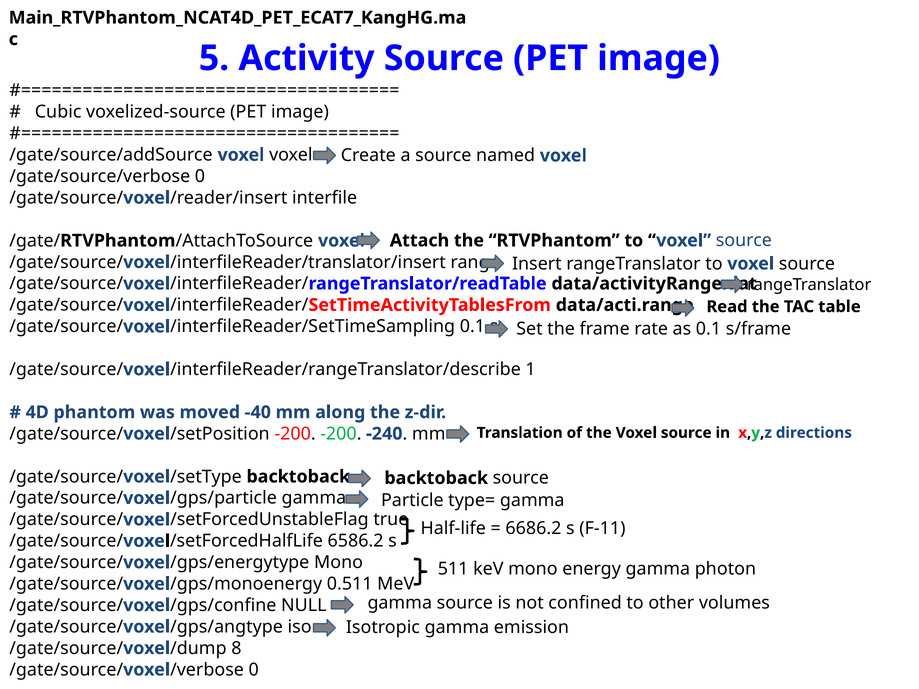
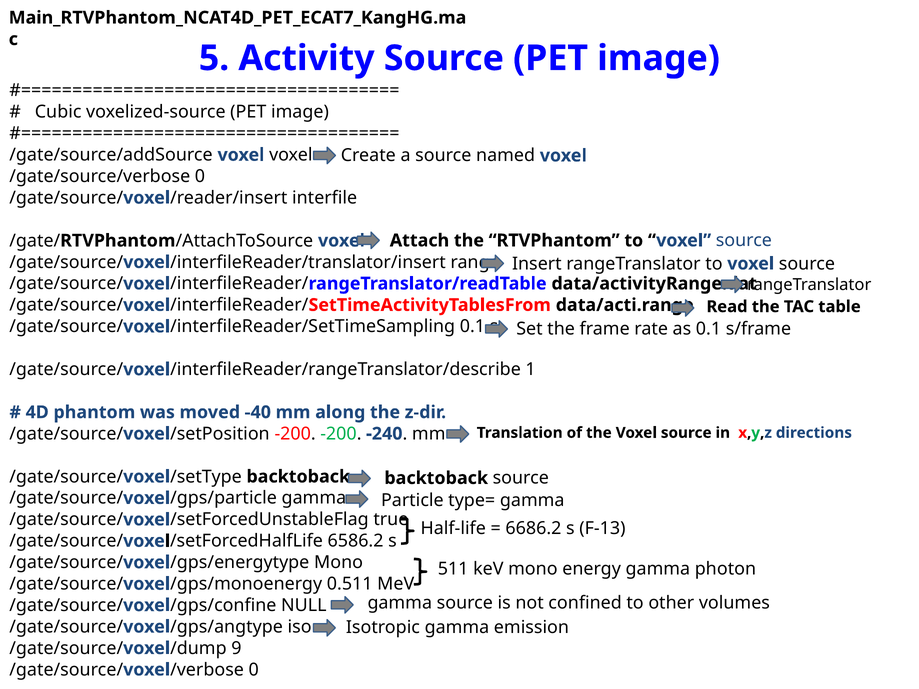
F-11: F-11 -> F-13 (602, 529)
8: 8 -> 9 (236, 648)
